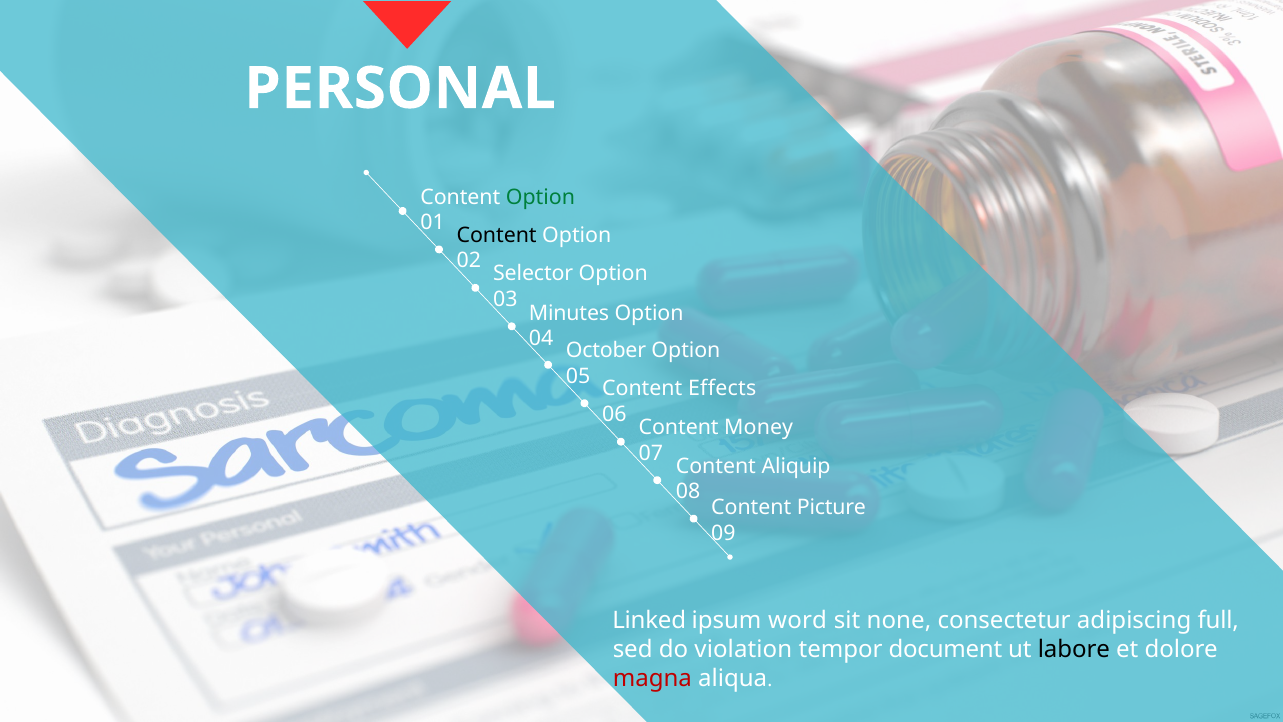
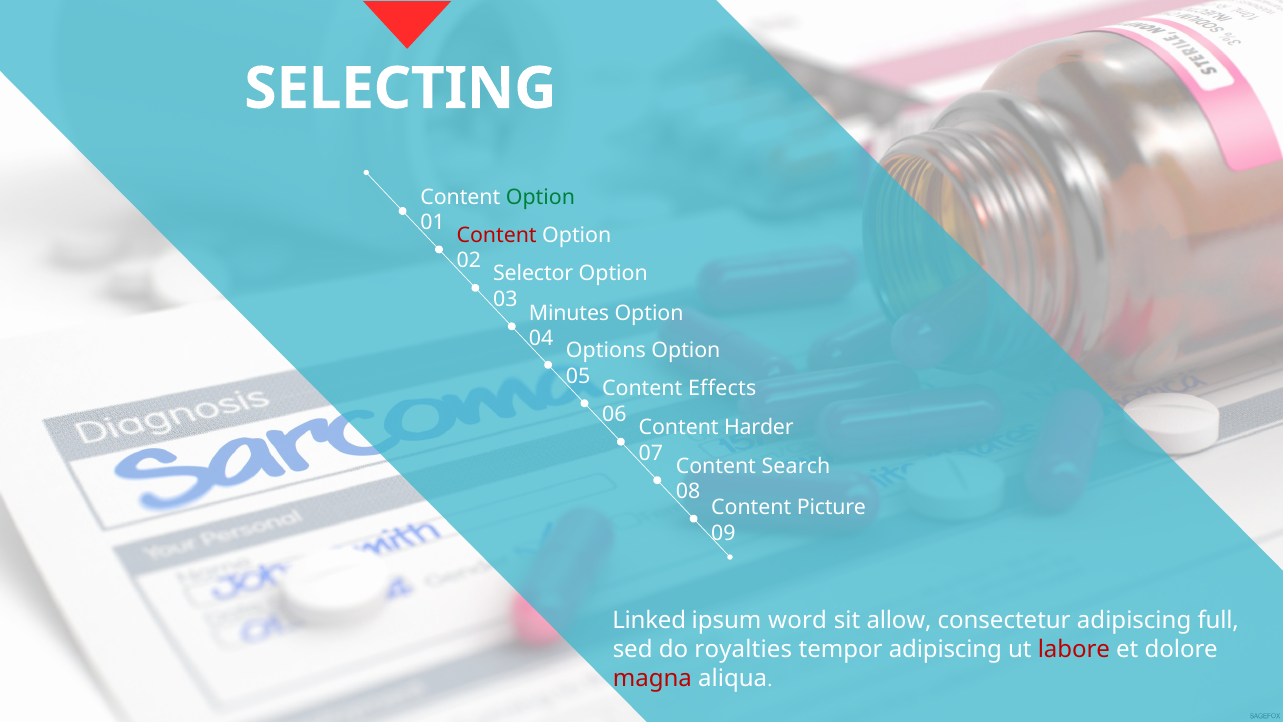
PERSONAL: PERSONAL -> SELECTING (400, 89)
Content colour: black -> red (497, 235)
October: October -> Options (606, 351)
Money: Money -> Harder (759, 428)
Aliquip: Aliquip -> Search (796, 466)
none: none -> allow (899, 621)
violation: violation -> royalties (743, 650)
tempor document: document -> adipiscing (945, 650)
labore colour: black -> red (1074, 650)
